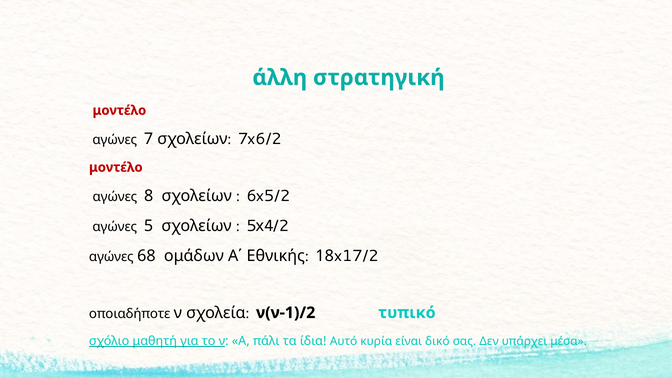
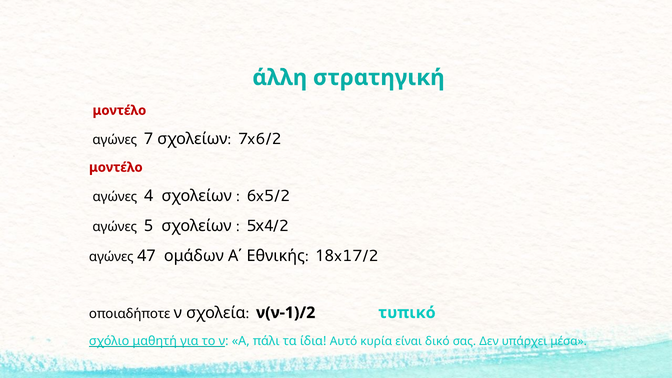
8: 8 -> 4 (149, 196)
68: 68 -> 47 (146, 256)
